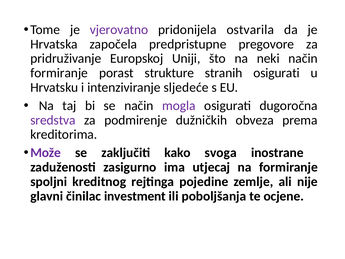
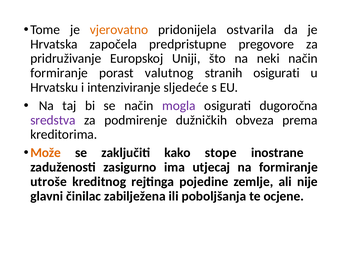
vjerovatno colour: purple -> orange (119, 30)
strukture: strukture -> valutnog (169, 73)
Može colour: purple -> orange (46, 152)
svoga: svoga -> stope (221, 152)
spoljni: spoljni -> utroše (49, 181)
investment: investment -> zabilježena (135, 196)
